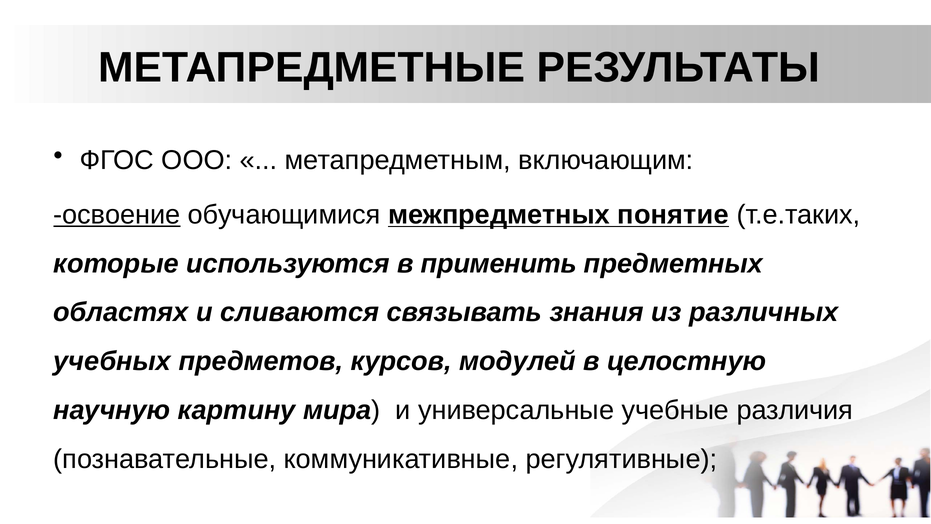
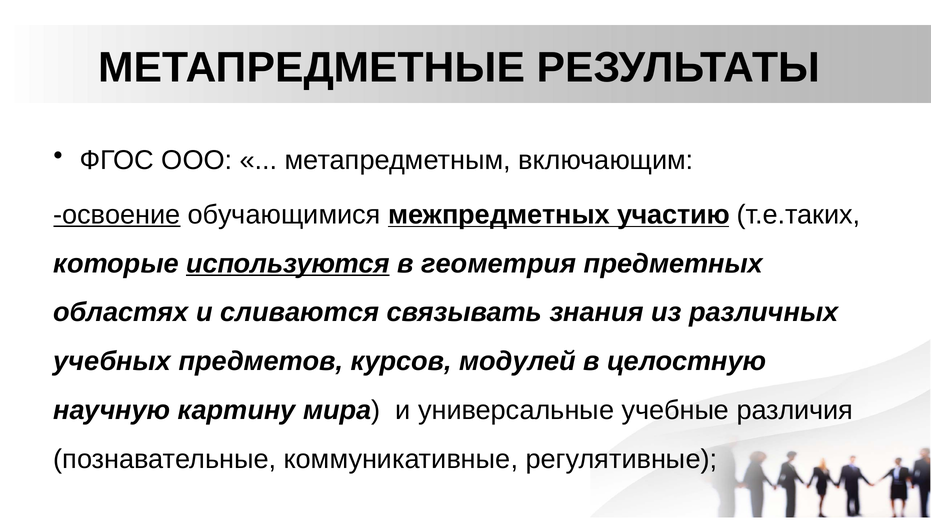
понятие: понятие -> участию (673, 214)
используются underline: none -> present (288, 263)
применить: применить -> геометрия (499, 263)
